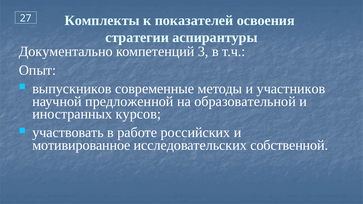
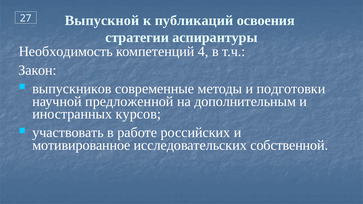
Комплекты: Комплекты -> Выпускной (102, 20)
показателей: показателей -> публикаций (194, 20)
Документально: Документально -> Необходимость (66, 52)
3: 3 -> 4 (203, 52)
Опыт: Опыт -> Закон (37, 70)
участников: участников -> подготовки (291, 89)
образовательной: образовательной -> дополнительным (245, 101)
